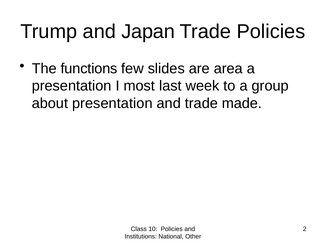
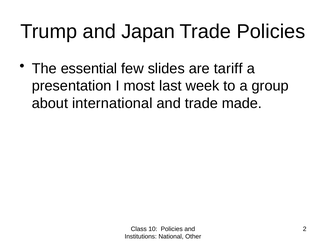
functions: functions -> essential (89, 68)
area: area -> tariff (228, 68)
about presentation: presentation -> international (112, 103)
